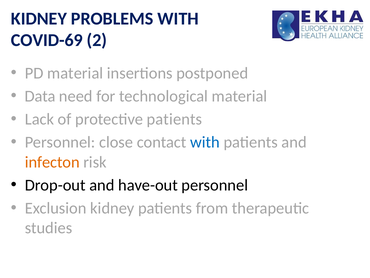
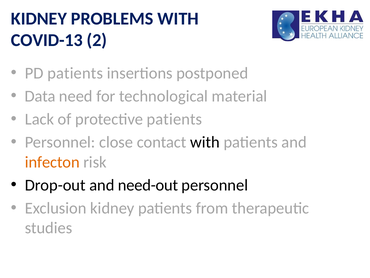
COVID-69: COVID-69 -> COVID-13 (47, 40)
PD material: material -> patients (75, 73)
with colour: blue -> black (205, 142)
have-out: have-out -> need-out (148, 185)
